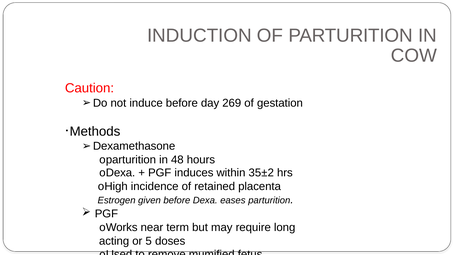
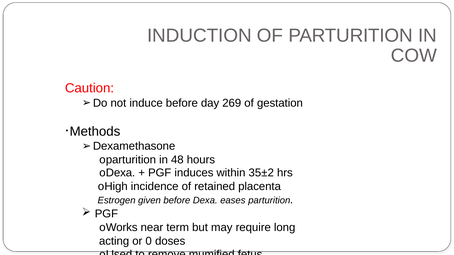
5: 5 -> 0 (149, 241)
